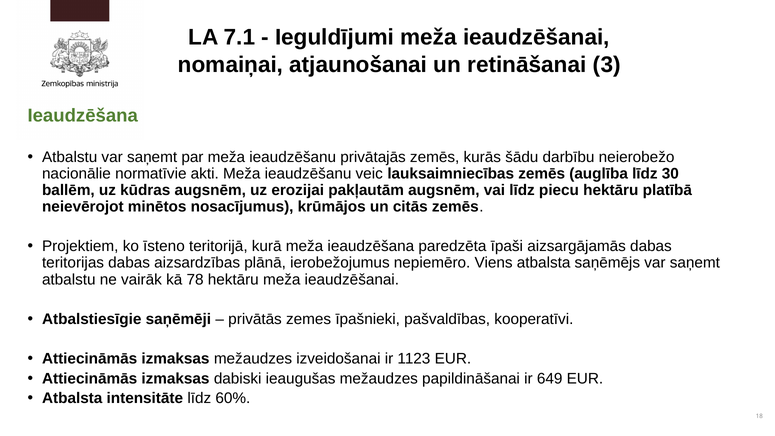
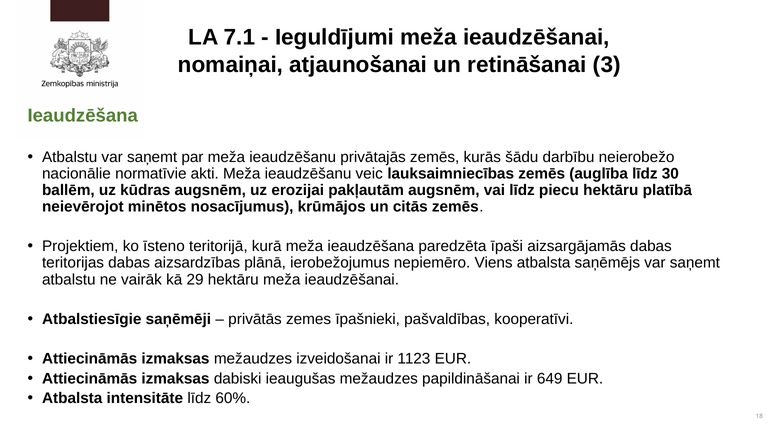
78: 78 -> 29 (195, 279)
